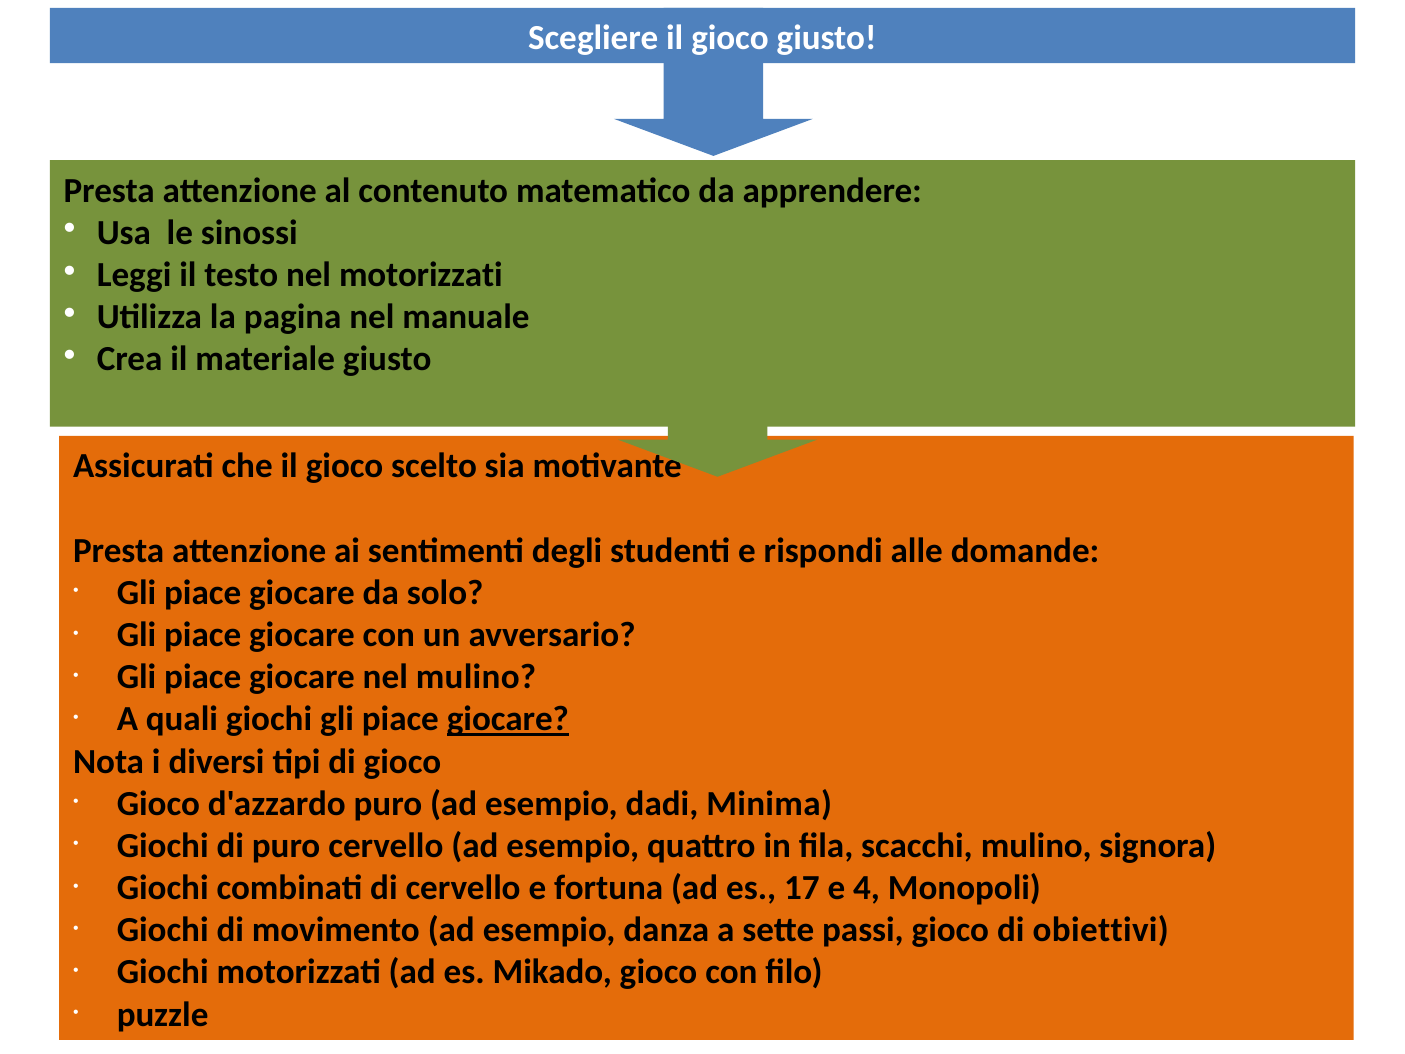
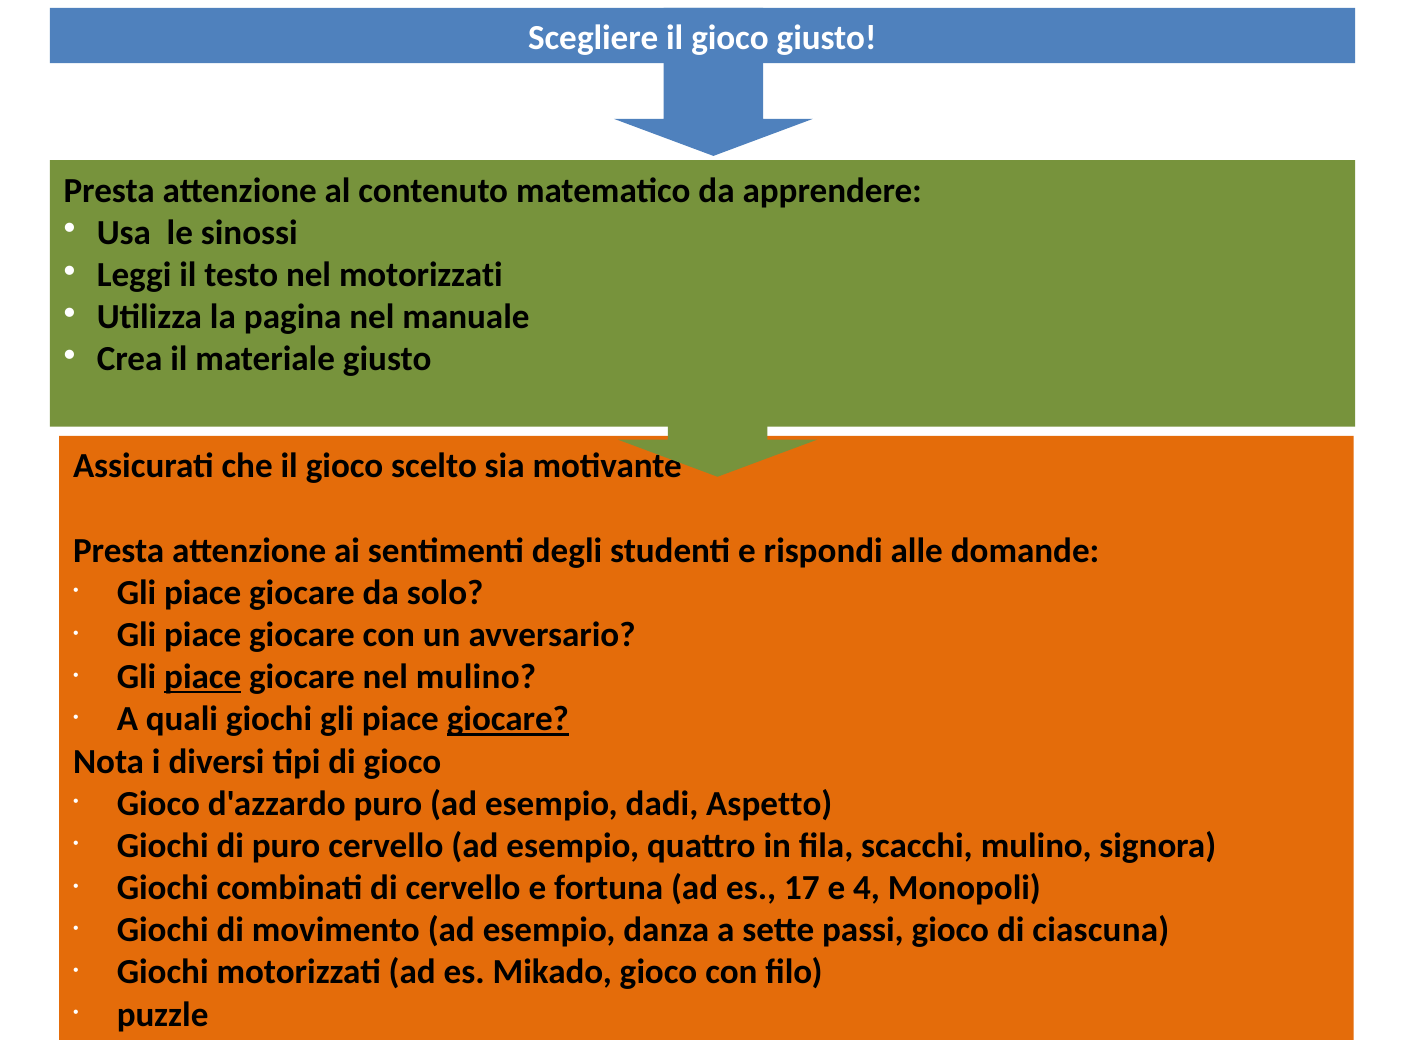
piace underline: none -> present (203, 677)
Minima: Minima -> Aspetto (769, 803)
obiettivi: obiettivi -> ciascuna (1101, 930)
